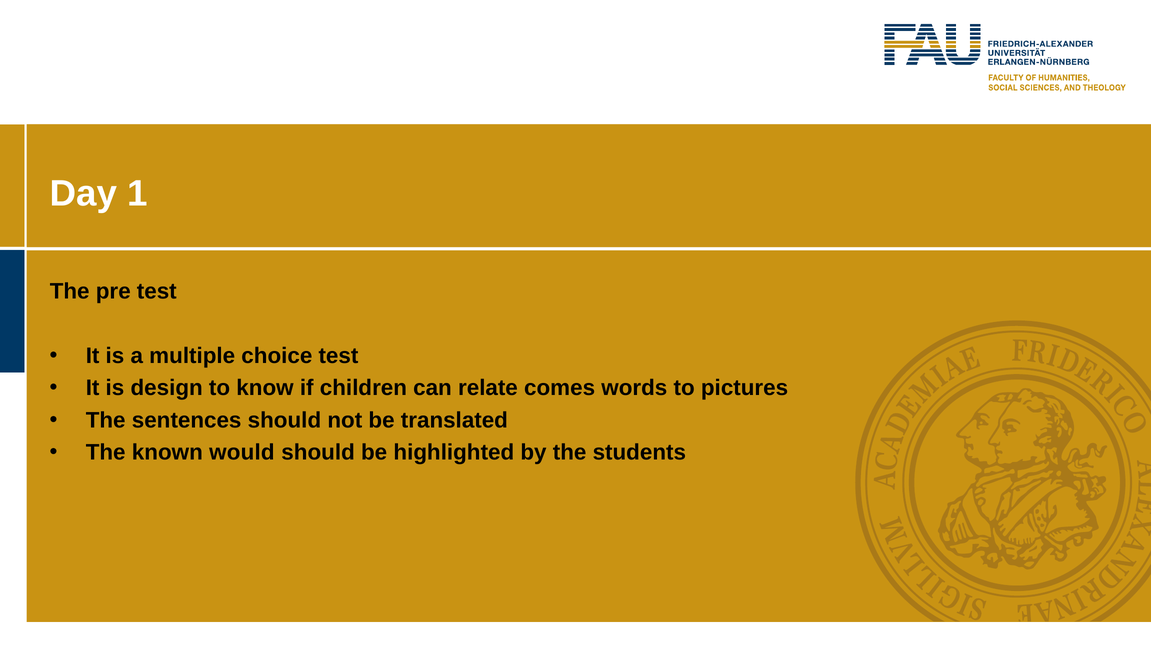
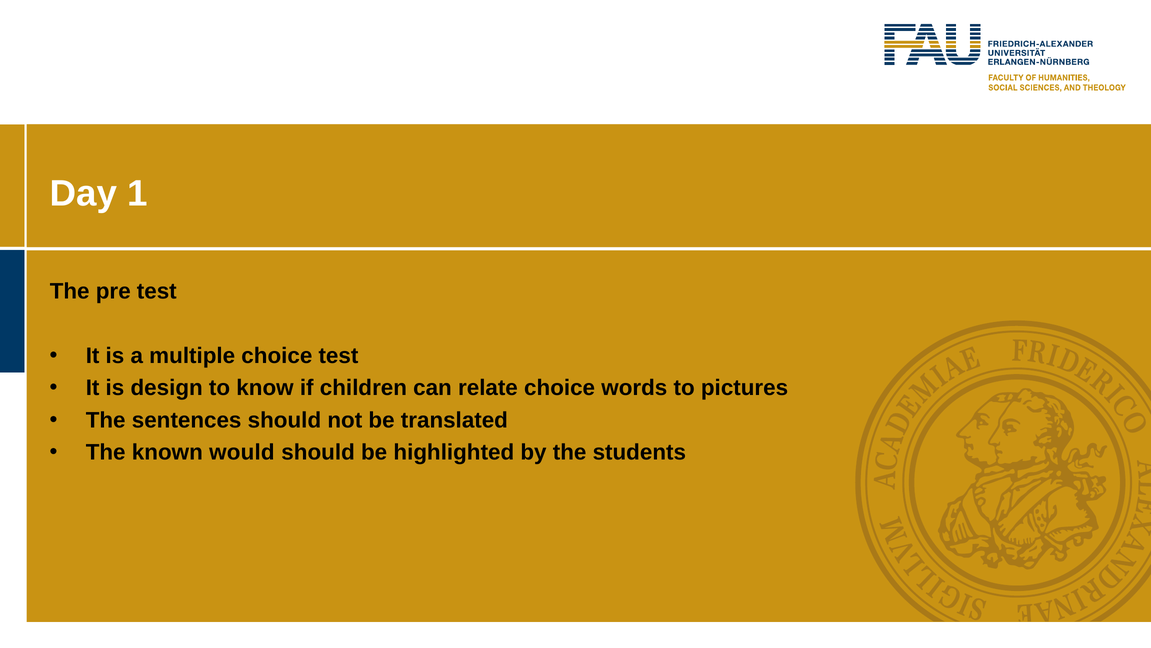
relate comes: comes -> choice (560, 388)
